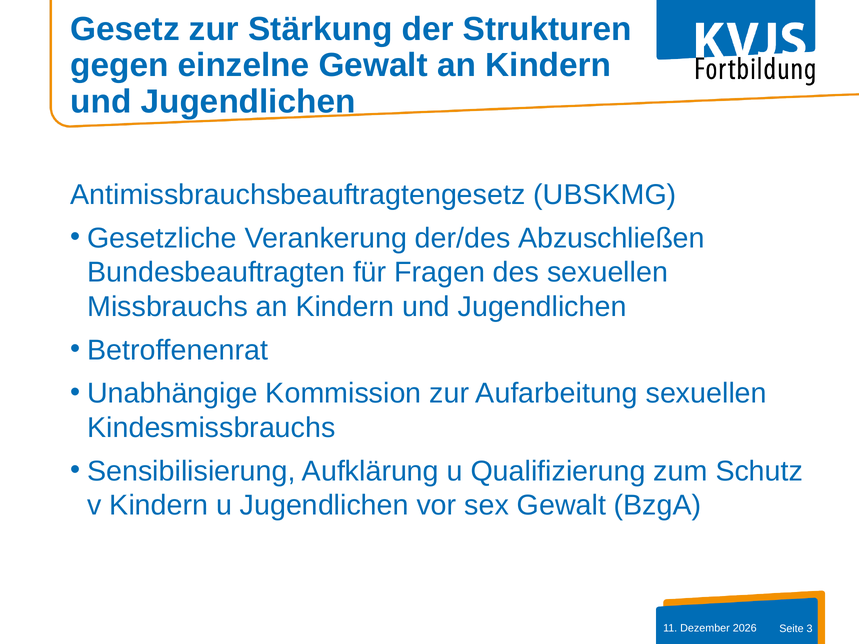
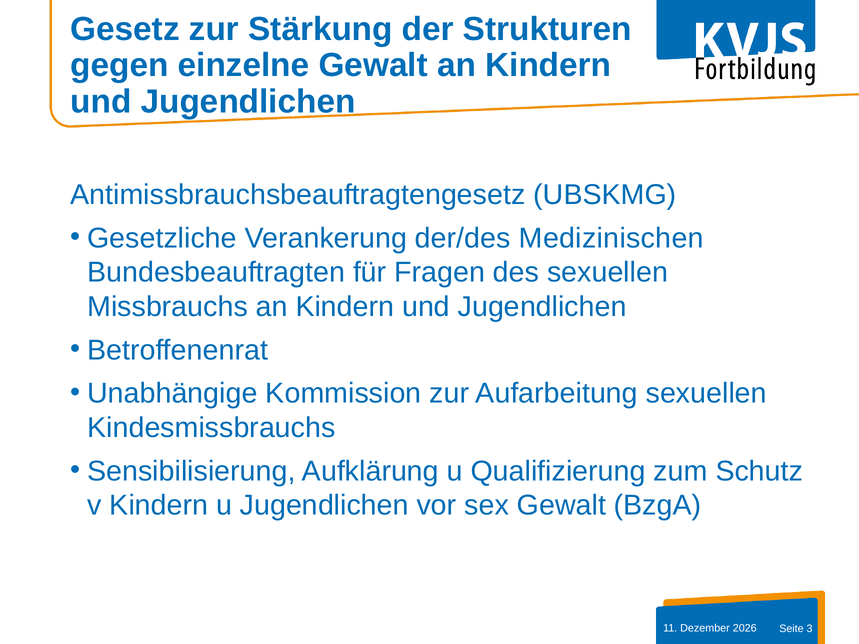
Abzuschließen: Abzuschließen -> Medizinischen (611, 238)
